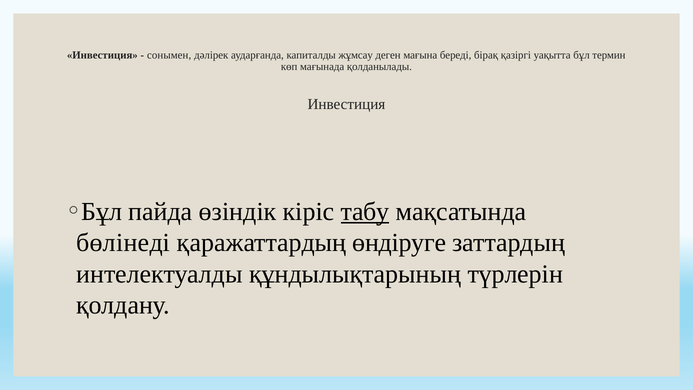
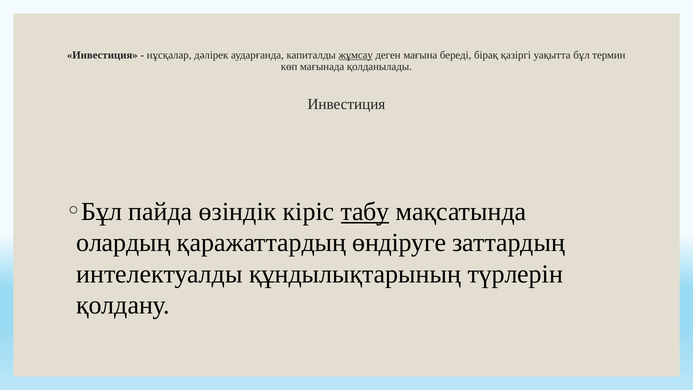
сонымен: сонымен -> нұсқалар (169, 55)
жұмсау underline: none -> present (356, 55)
бөлінеді: бөлінеді -> олардың (123, 243)
